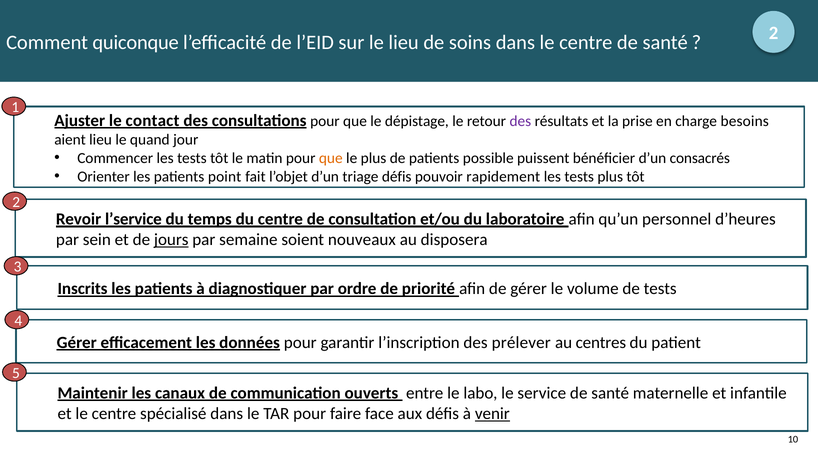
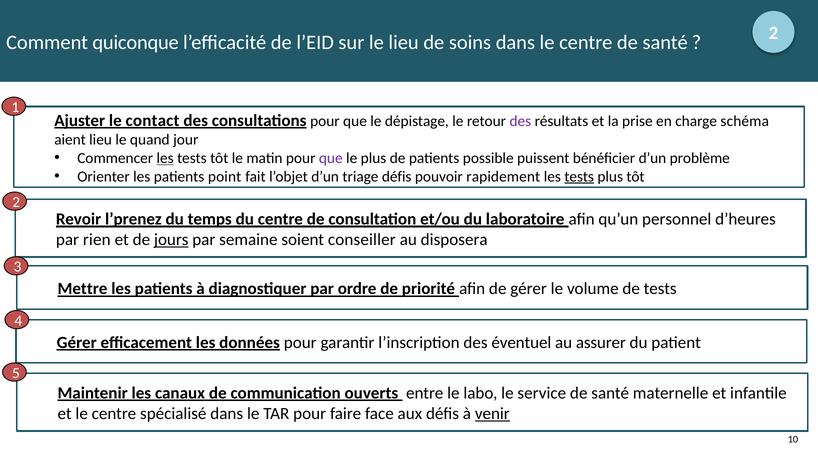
besoins: besoins -> schéma (745, 121)
les underline: none -> present (165, 158)
que colour: orange -> purple (331, 158)
consacrés: consacrés -> problème (700, 158)
tests underline: none -> present (579, 177)
l’service: l’service -> l’prenez (133, 219)
sein: sein -> rien (97, 240)
nouveaux: nouveaux -> conseiller (362, 240)
Inscrits: Inscrits -> Mettre (82, 289)
prélever: prélever -> éventuel (521, 343)
centres: centres -> assurer (601, 343)
